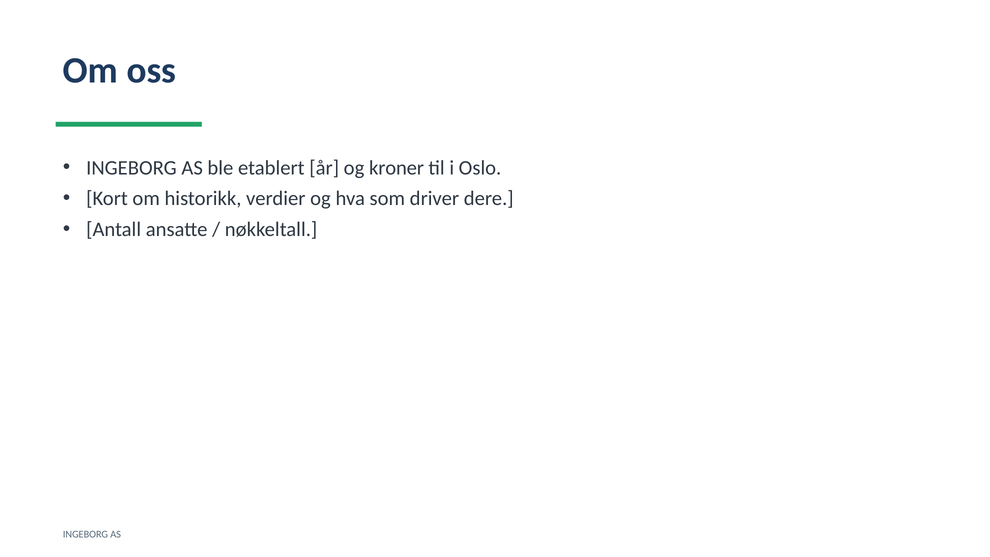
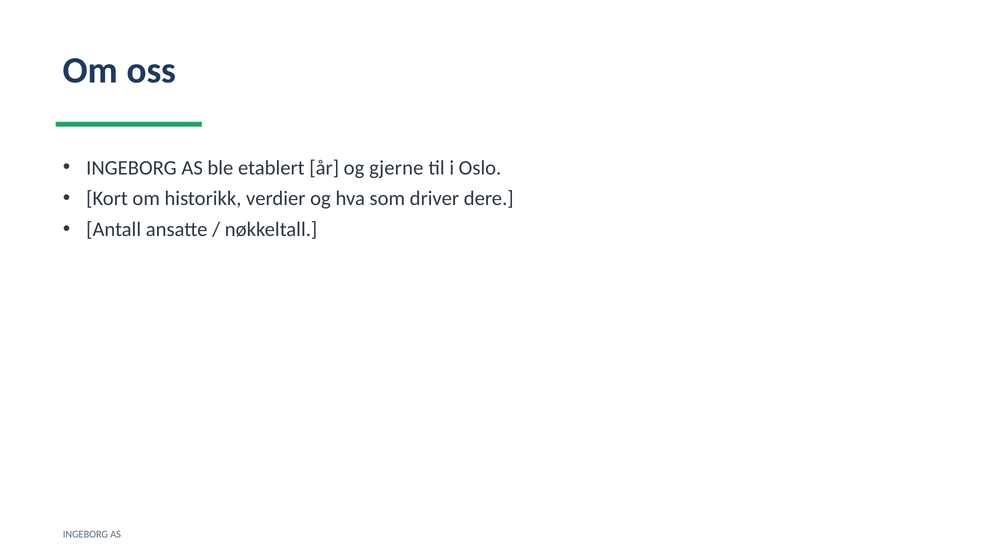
kroner: kroner -> gjerne (396, 168)
